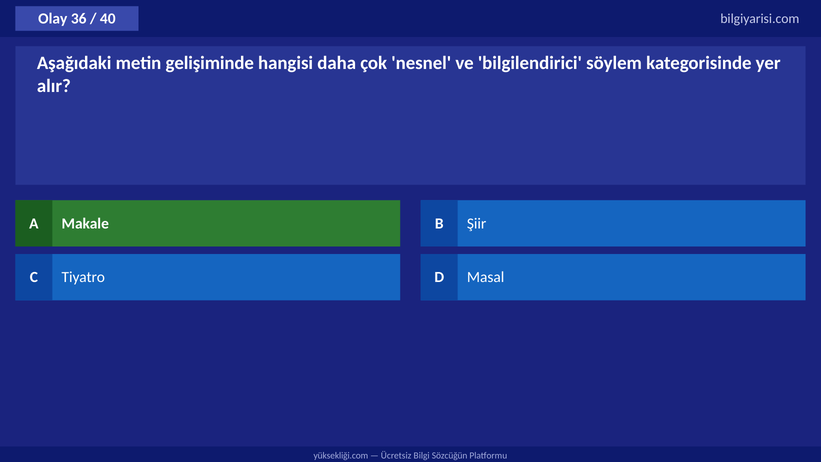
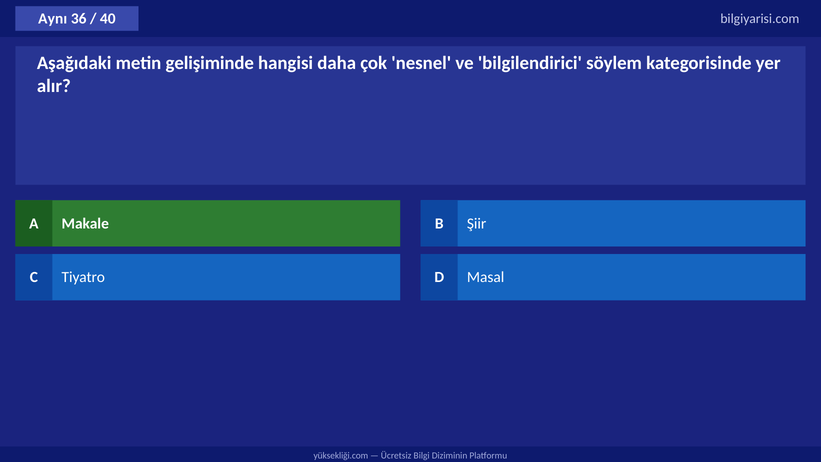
Olay: Olay -> Aynı (53, 19)
Sözcüğün: Sözcüğün -> Diziminin (450, 455)
